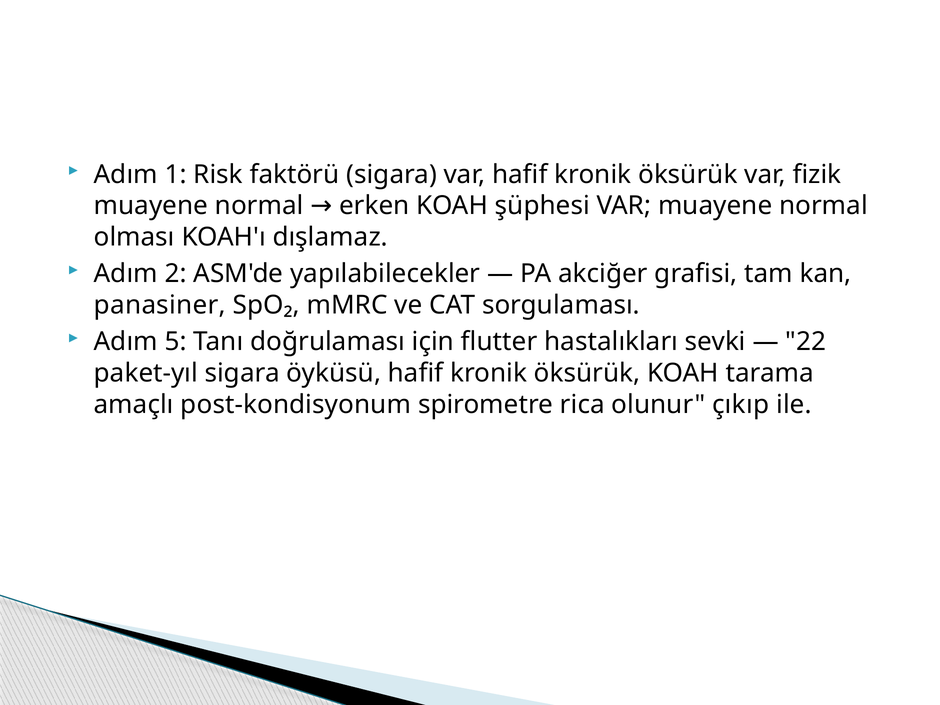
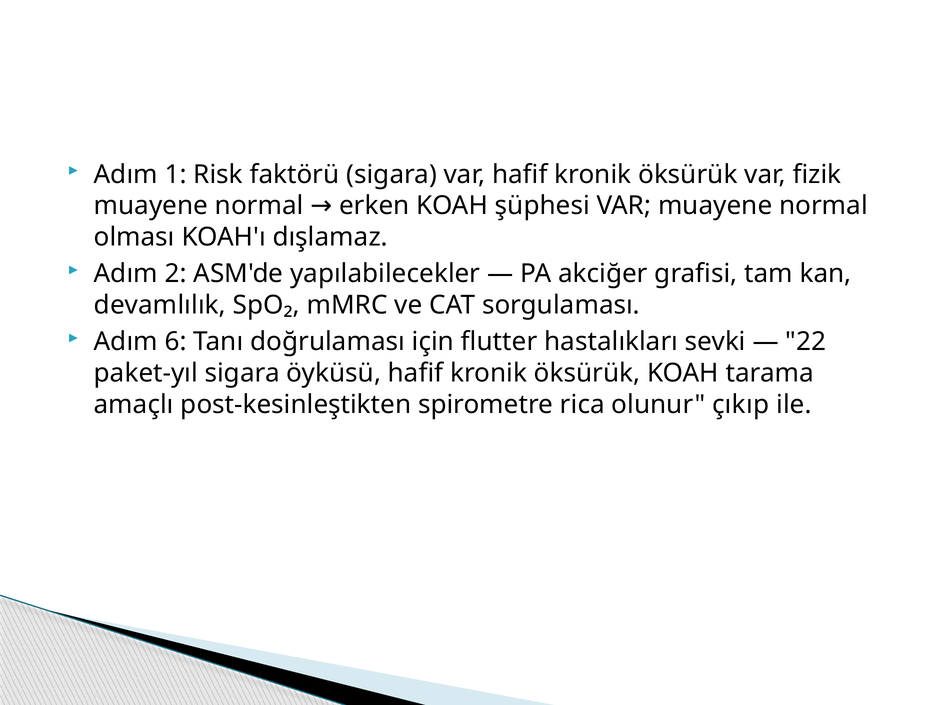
panasiner: panasiner -> devamlılık (160, 305)
5: 5 -> 6 (176, 342)
post-kondisyonum: post-kondisyonum -> post-kesinleştikten (296, 405)
